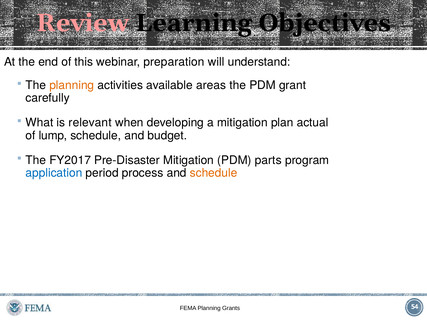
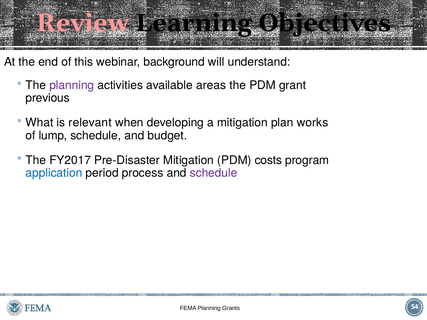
preparation: preparation -> background (174, 62)
planning colour: orange -> purple (72, 85)
carefully: carefully -> previous (48, 98)
actual: actual -> works (313, 123)
parts: parts -> costs (268, 160)
schedule colour: orange -> purple (214, 173)
